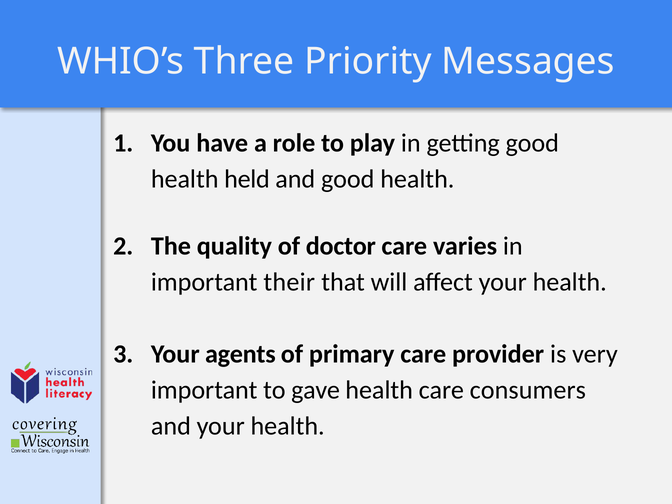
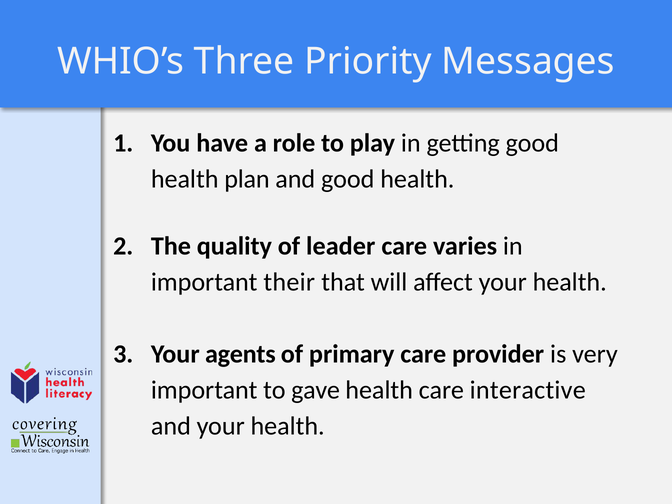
held: held -> plan (247, 179)
doctor: doctor -> leader (341, 246)
consumers: consumers -> interactive (528, 390)
